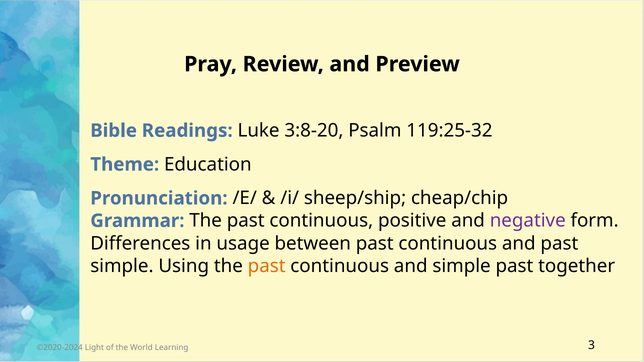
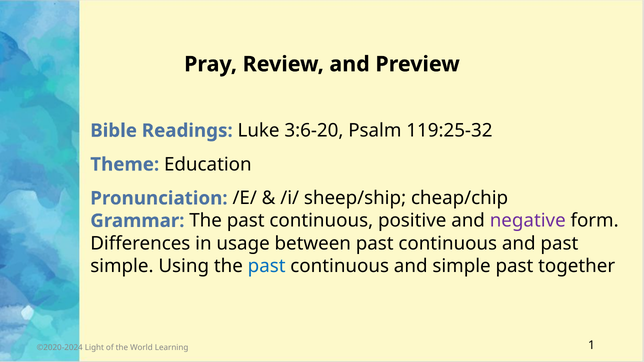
3:8-20: 3:8-20 -> 3:6-20 (314, 131)
past colour: orange -> blue (267, 266)
3: 3 -> 1 (591, 345)
